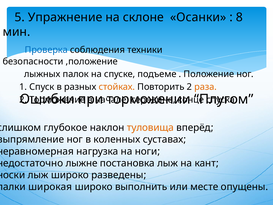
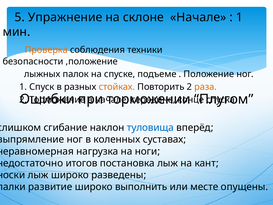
склоне Осанки: Осанки -> Начале (198, 17)
8: 8 -> 1 (239, 17)
Проверка colour: blue -> orange (46, 50)
глубокое: глубокое -> сгибание (65, 128)
туловища colour: orange -> blue (150, 128)
лыжне: лыжне -> итогов (82, 163)
широкая: широкая -> развитие (50, 187)
